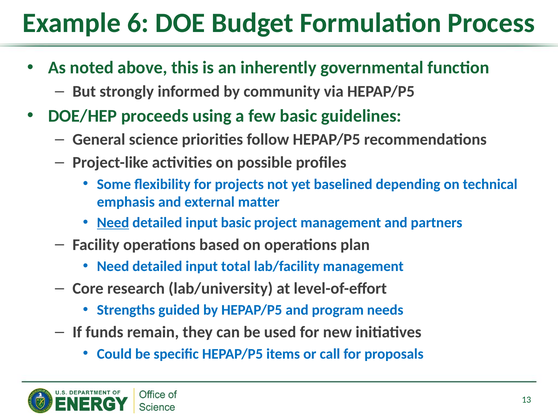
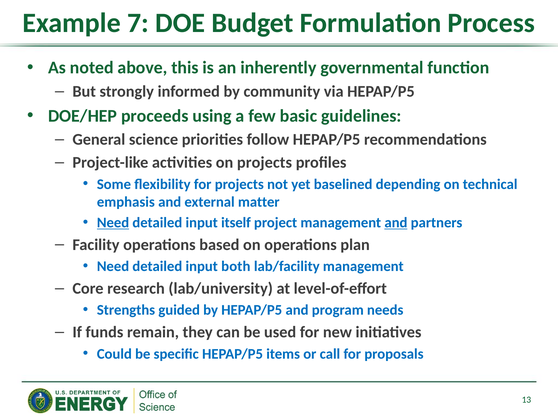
6: 6 -> 7 (138, 23)
on possible: possible -> projects (264, 162)
input basic: basic -> itself (236, 222)
and underline: none -> present (396, 222)
total: total -> both (236, 266)
